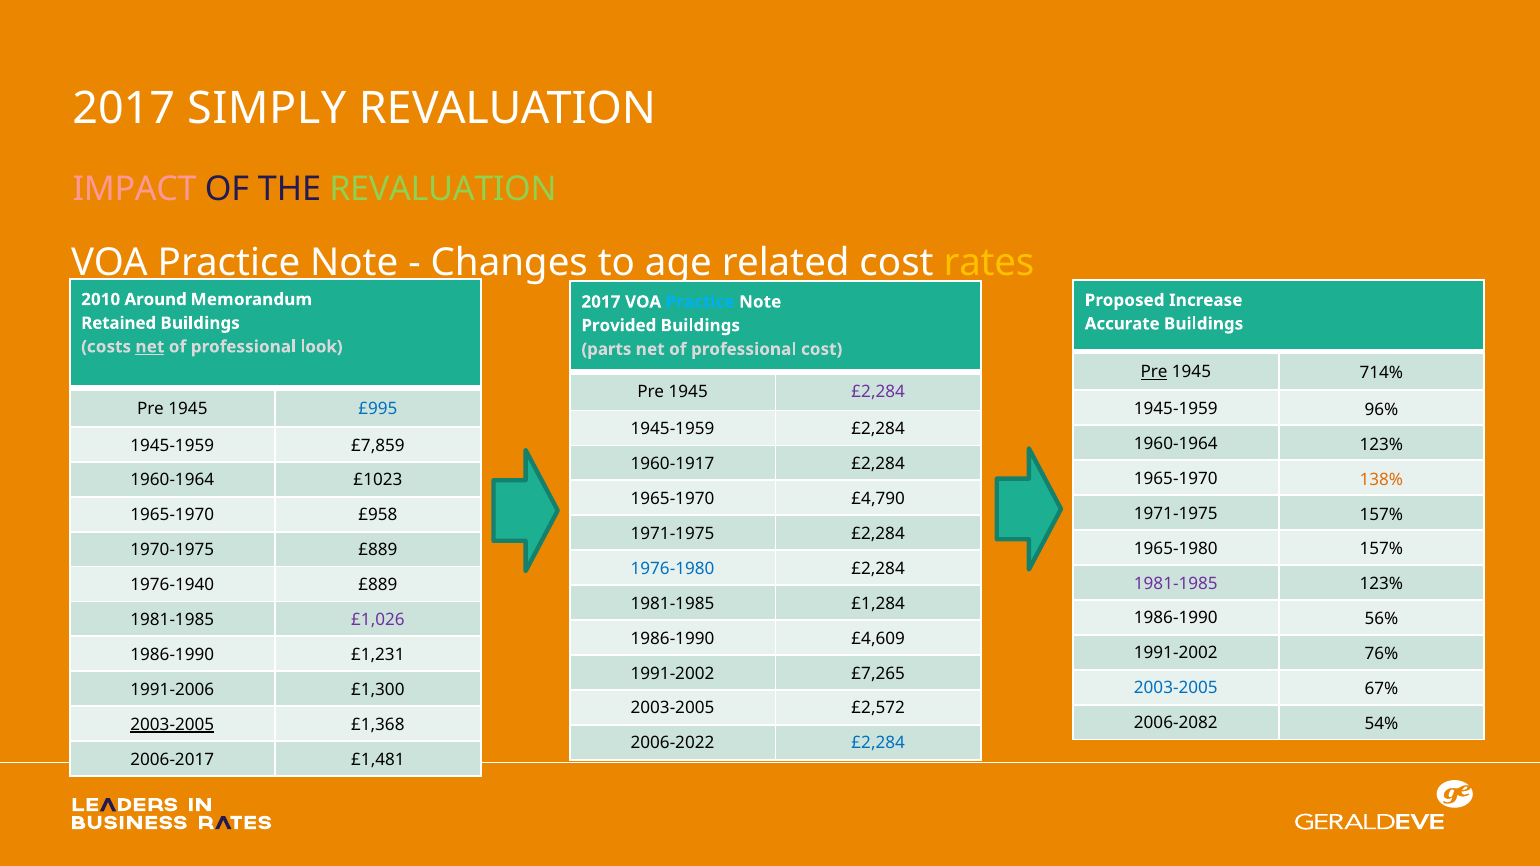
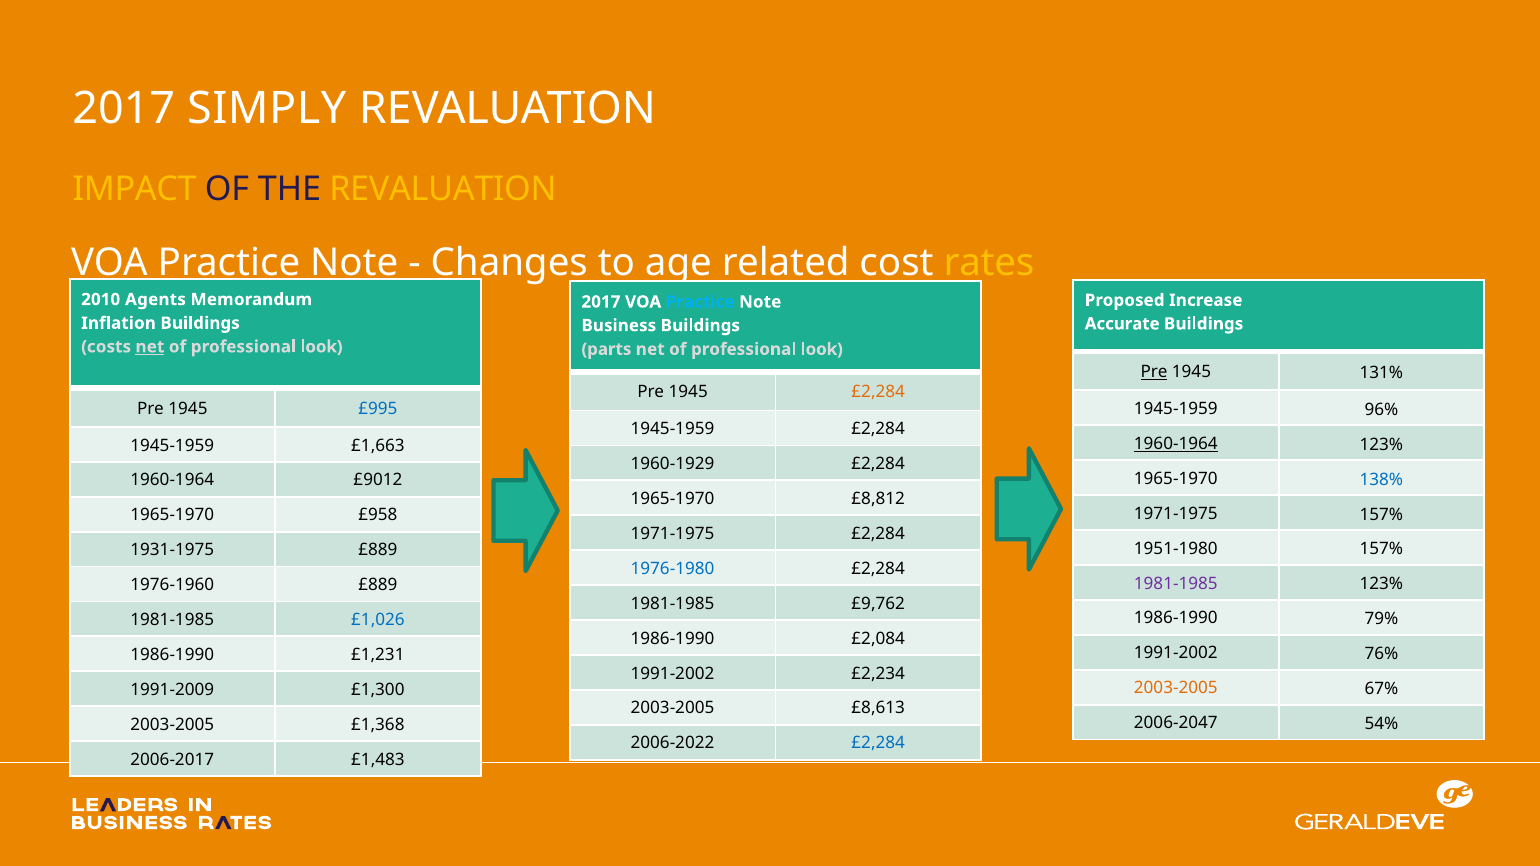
IMPACT colour: pink -> yellow (135, 189)
REVALUATION colour: light green -> yellow (443, 189)
Around: Around -> Agents (155, 300)
Retained: Retained -> Inflation (119, 323)
Provided: Provided -> Business (619, 326)
cost: cost -> look (822, 349)
714%: 714% -> 131% (1381, 373)
£2,284 colour: purple -> orange (878, 392)
1960-1964 underline: none -> present (1176, 444)
£7,859: £7,859 -> £1,663 (378, 446)
1960-1917: 1960-1917 -> 1960-1929 (673, 464)
138% colour: orange -> blue (1381, 480)
£1023: £1023 -> £9012 (378, 480)
£4,790: £4,790 -> £8,812 (878, 499)
1965-1980: 1965-1980 -> 1951-1980 (1176, 549)
1970-1975: 1970-1975 -> 1931-1975 (172, 550)
1976-1940: 1976-1940 -> 1976-1960 (172, 585)
£1,284: £1,284 -> £9,762 (878, 604)
56%: 56% -> 79% (1381, 619)
£1,026 colour: purple -> blue (378, 620)
£4,609: £4,609 -> £2,084 (878, 639)
£7,265: £7,265 -> £2,234 (878, 674)
2003-2005 colour: blue -> orange (1176, 688)
1991-2006: 1991-2006 -> 1991-2009 (172, 690)
£2,572: £2,572 -> £8,613 (878, 709)
2006-2082: 2006-2082 -> 2006-2047 (1176, 723)
2003-2005 underline: present -> none (172, 725)
£1,481: £1,481 -> £1,483 (378, 760)
